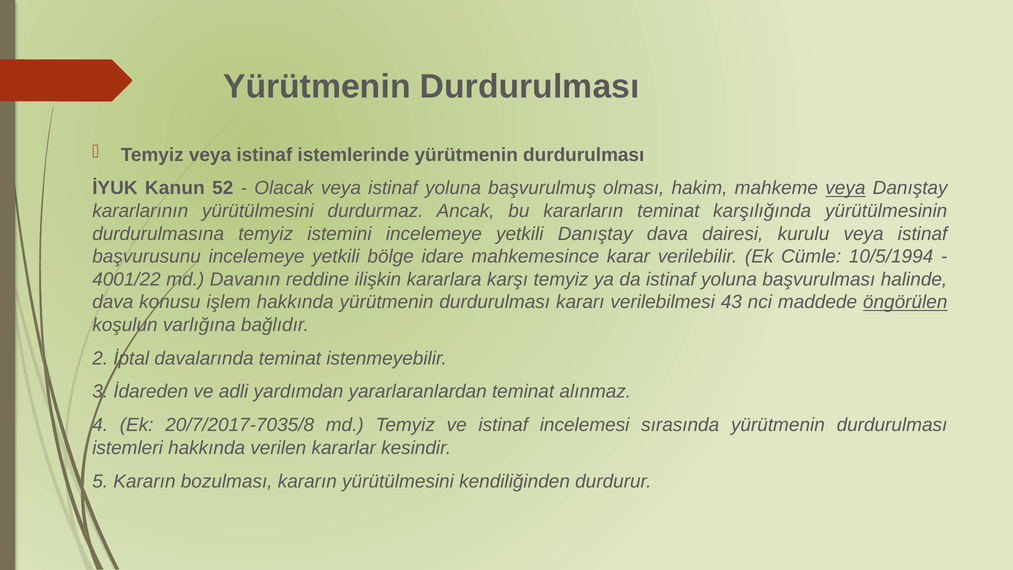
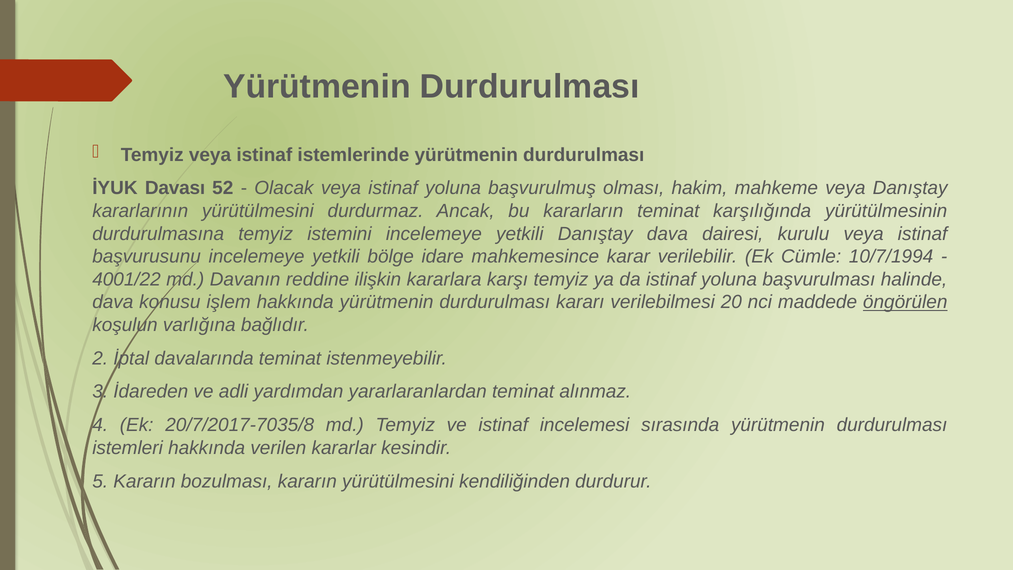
Kanun: Kanun -> Davası (175, 188)
veya underline: present -> none (845, 188)
10/5/1994: 10/5/1994 -> 10/7/1994 (891, 257)
43: 43 -> 20 (731, 302)
